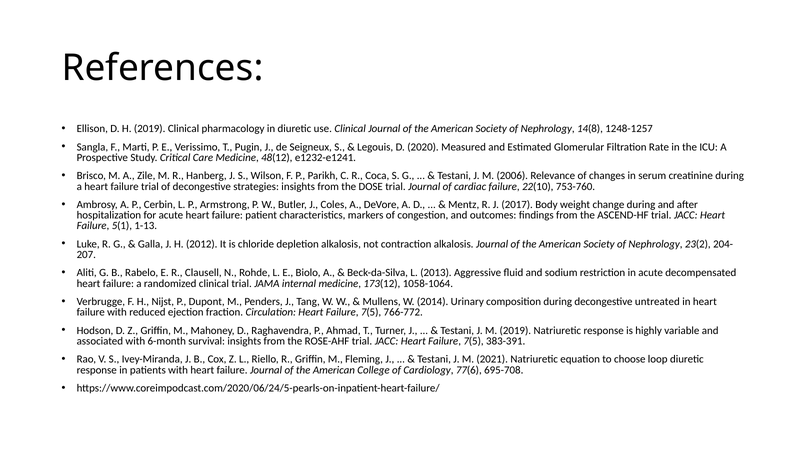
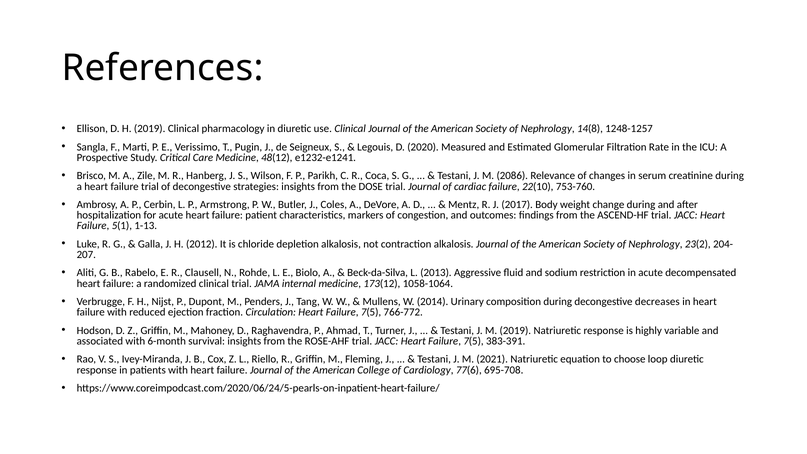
2006: 2006 -> 2086 (512, 176)
untreated: untreated -> decreases (657, 302)
